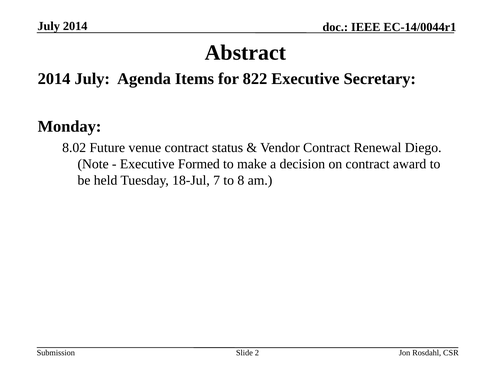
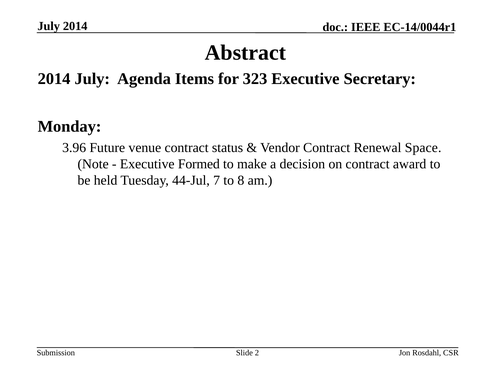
822: 822 -> 323 (255, 79)
8.02: 8.02 -> 3.96 (74, 148)
Diego: Diego -> Space (423, 148)
18-Jul: 18-Jul -> 44-Jul (191, 180)
